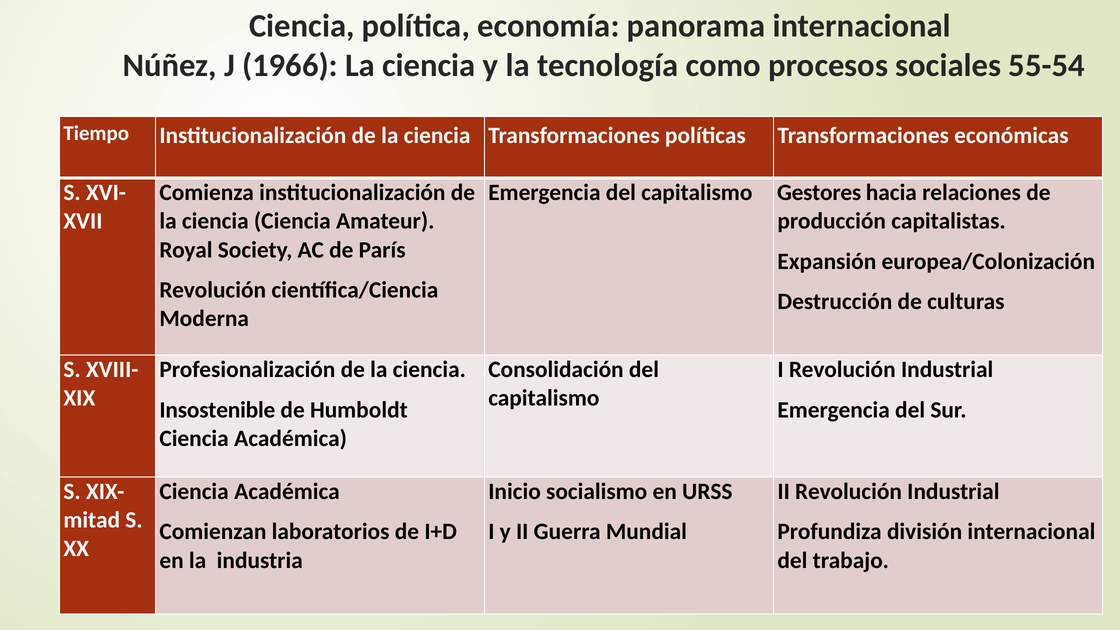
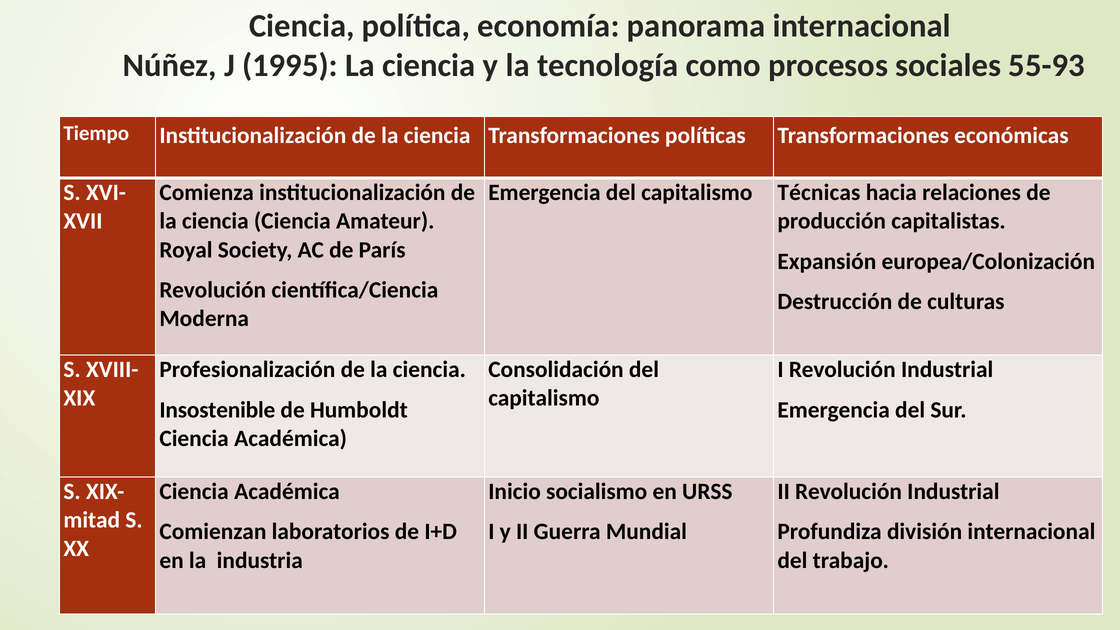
1966: 1966 -> 1995 (290, 65)
55-54: 55-54 -> 55-93 (1047, 65)
Gestores: Gestores -> Técnicas (819, 193)
